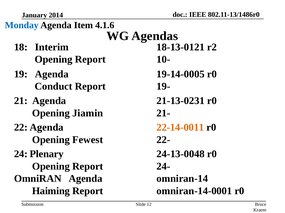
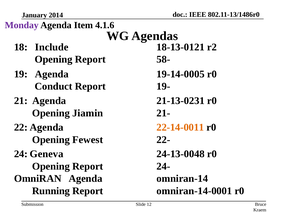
Monday colour: blue -> purple (22, 25)
Interim: Interim -> Include (52, 47)
10-: 10- -> 58- (163, 60)
Plenary: Plenary -> Geneva (47, 155)
Haiming: Haiming -> Running (51, 192)
